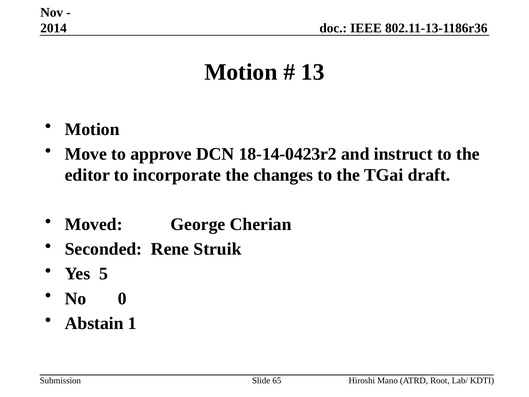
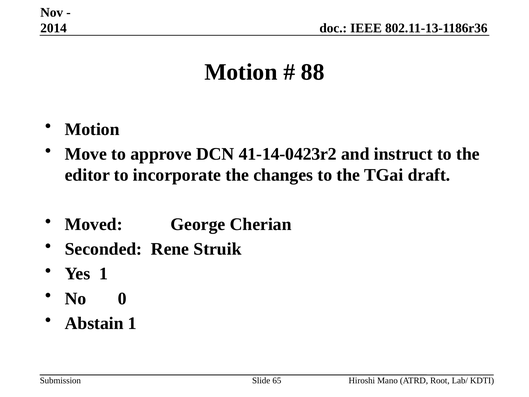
13: 13 -> 88 (313, 72)
18-14-0423r2: 18-14-0423r2 -> 41-14-0423r2 (288, 154)
Yes 5: 5 -> 1 (103, 274)
